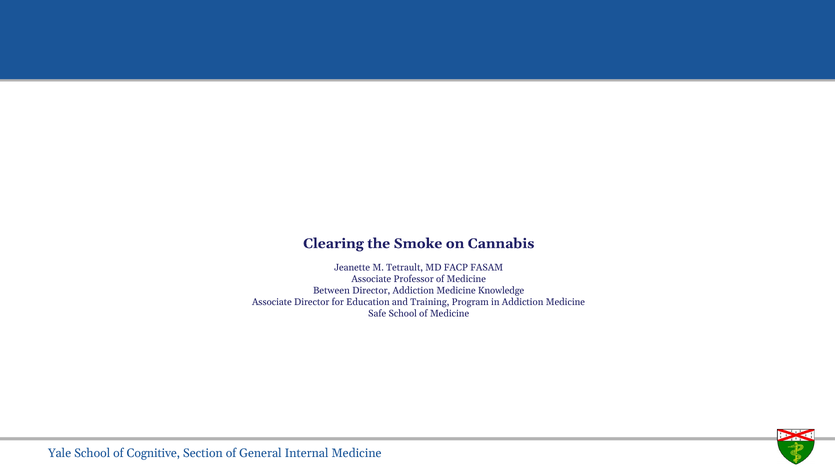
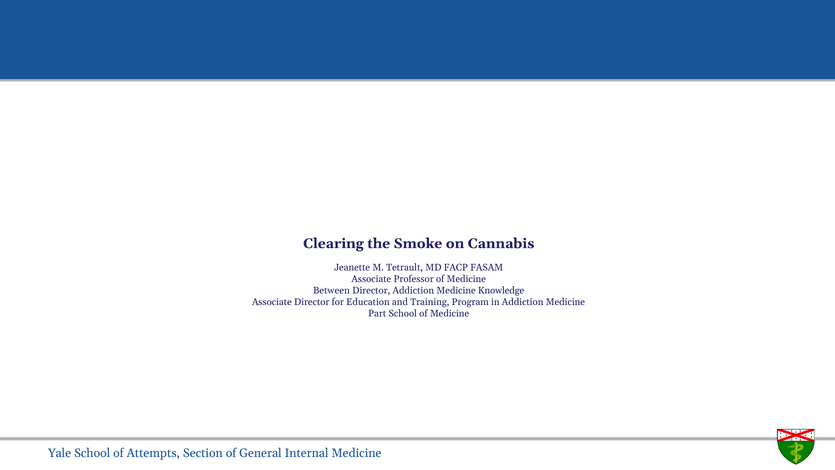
Safe: Safe -> Part (377, 314)
Cognitive: Cognitive -> Attempts (153, 453)
